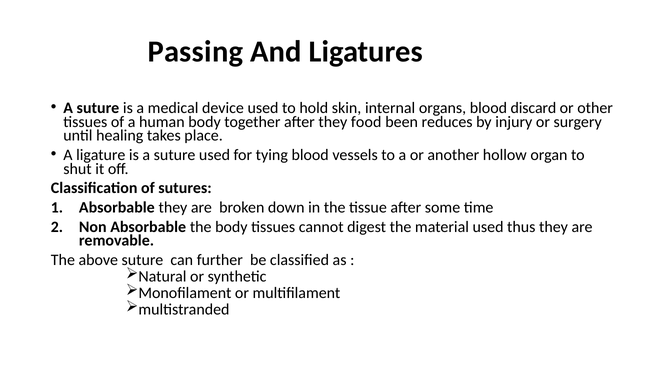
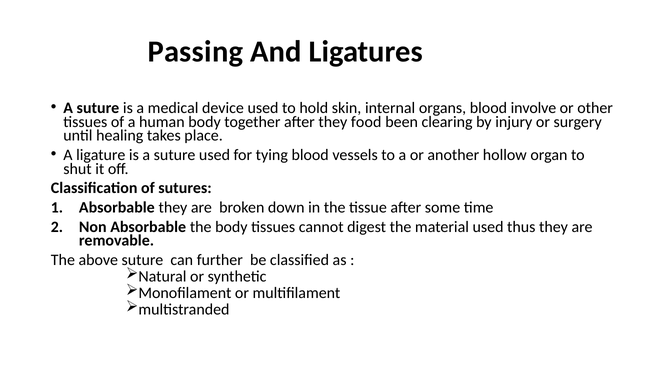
discard: discard -> involve (533, 108)
reduces: reduces -> clearing (447, 122)
